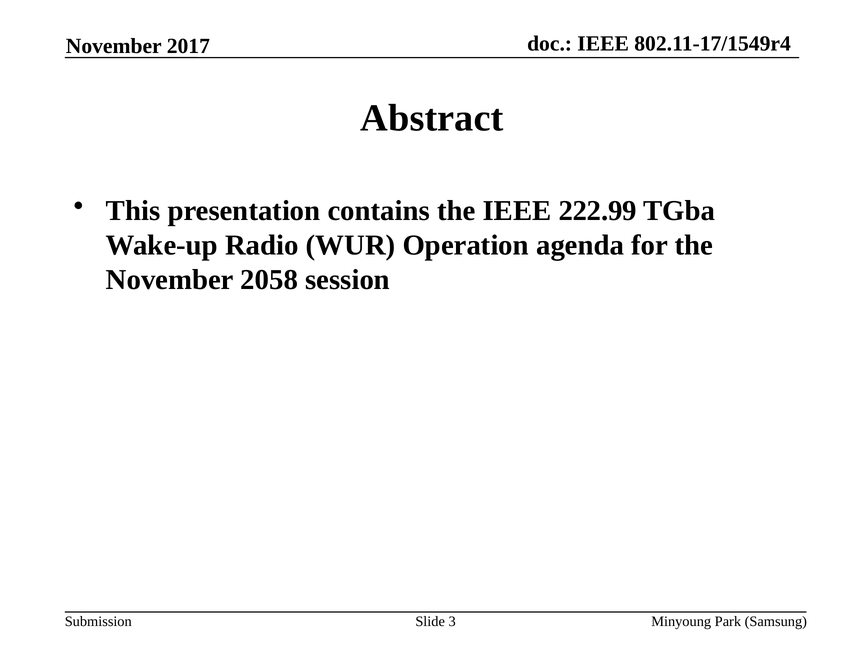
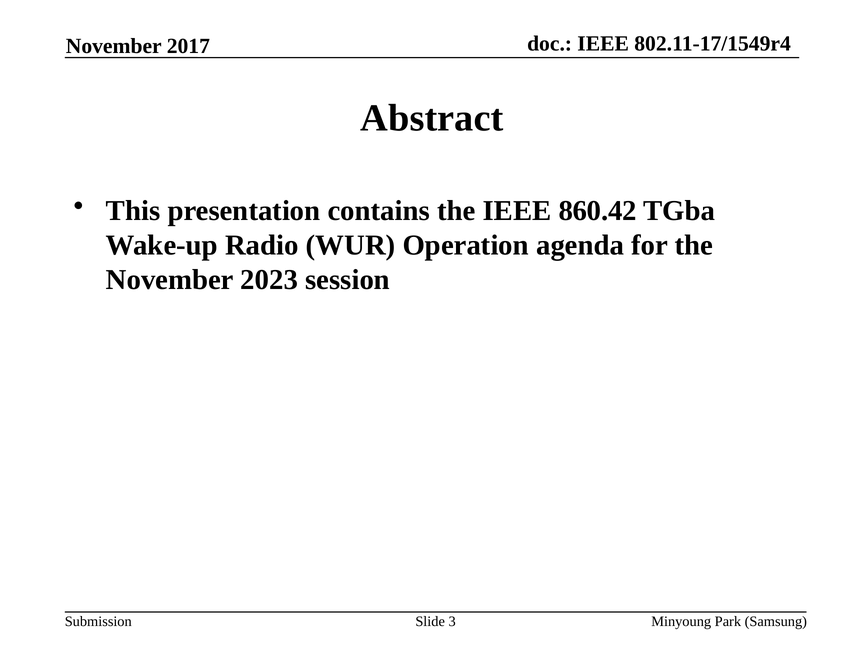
222.99: 222.99 -> 860.42 (598, 211)
2058: 2058 -> 2023 (269, 280)
